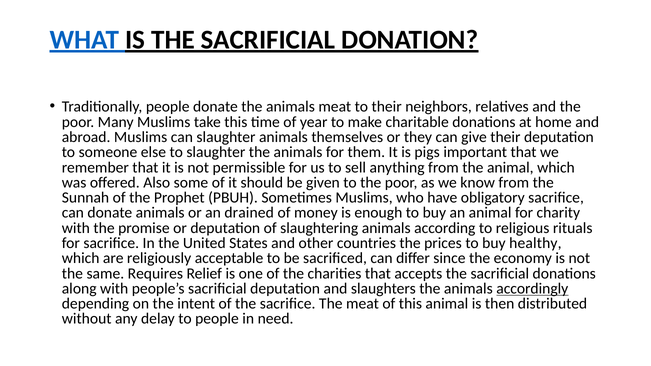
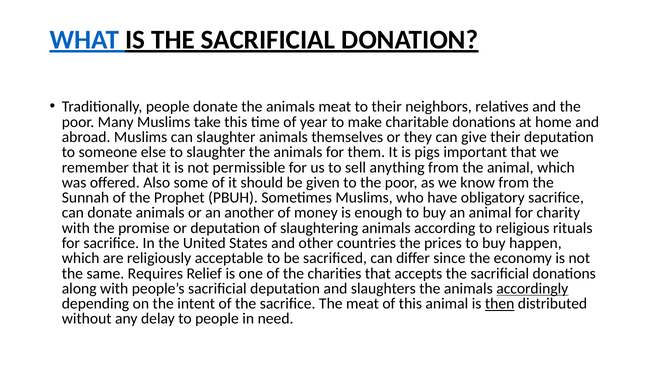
drained: drained -> another (249, 213)
healthy: healthy -> happen (535, 243)
then underline: none -> present (500, 304)
